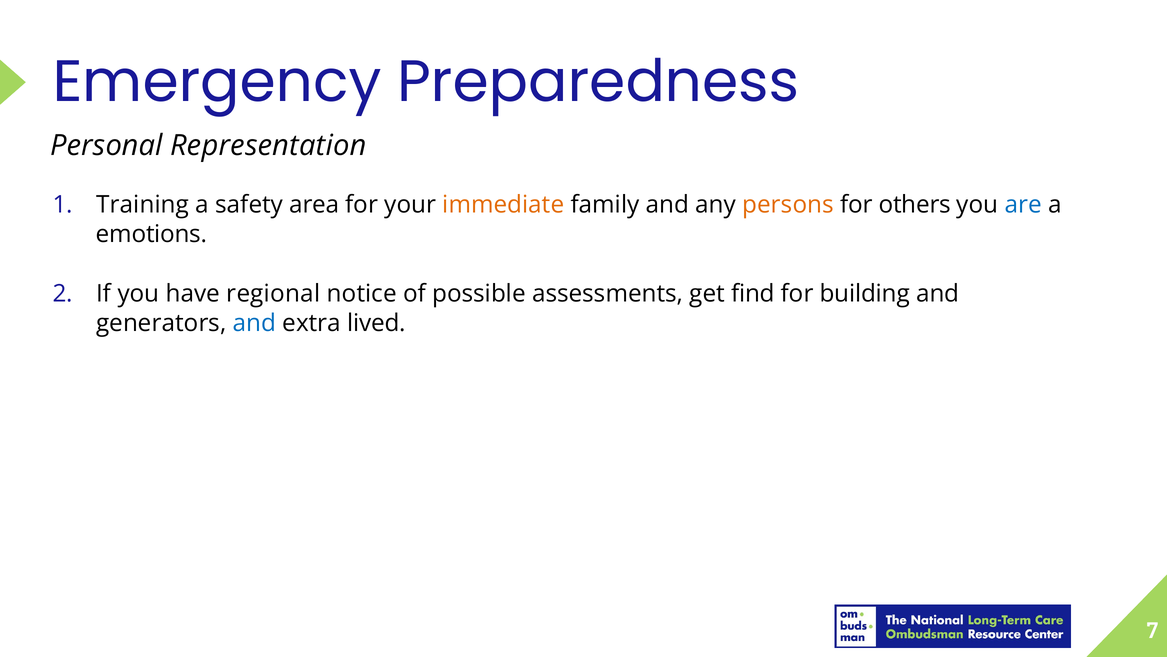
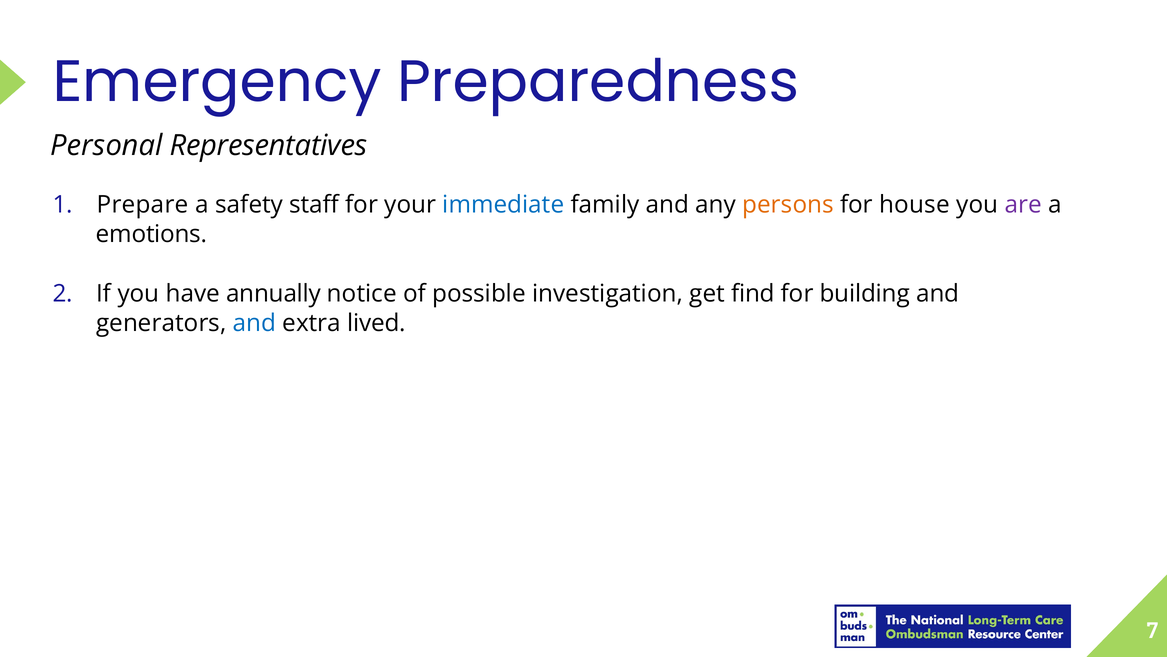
Representation: Representation -> Representatives (269, 145)
Training: Training -> Prepare (143, 205)
area: area -> staff (314, 205)
immediate colour: orange -> blue (503, 205)
others: others -> house (915, 205)
are colour: blue -> purple (1023, 205)
regional: regional -> annually (274, 293)
assessments: assessments -> investigation (608, 293)
